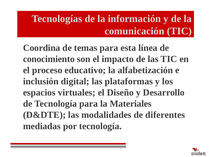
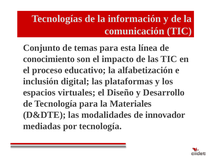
Coordina: Coordina -> Conjunto (42, 48)
diferentes: diferentes -> innovador (165, 115)
